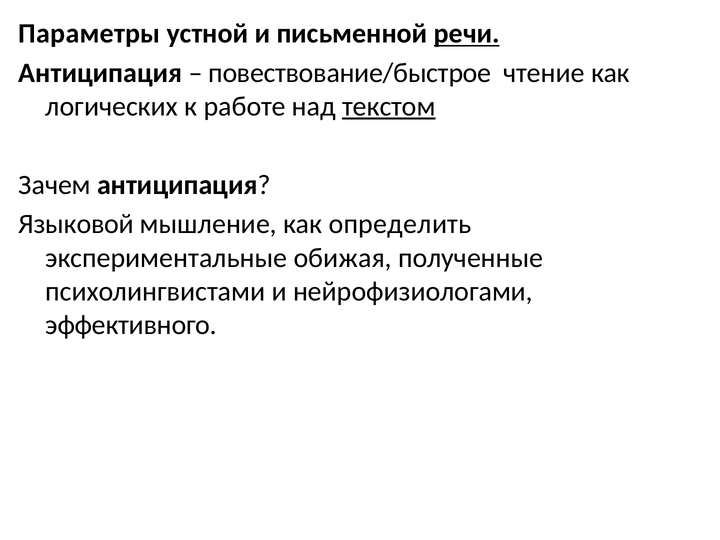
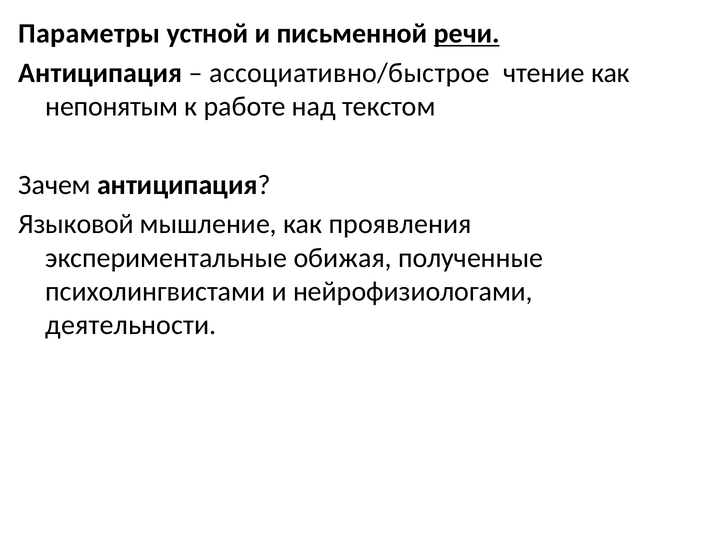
повествование/быстрое: повествование/быстрое -> ассоциативно/быстрое (349, 73)
логических: логических -> непонятым (112, 106)
текстом underline: present -> none (389, 106)
определить: определить -> проявления (400, 224)
эффективного: эффективного -> деятельности (131, 325)
